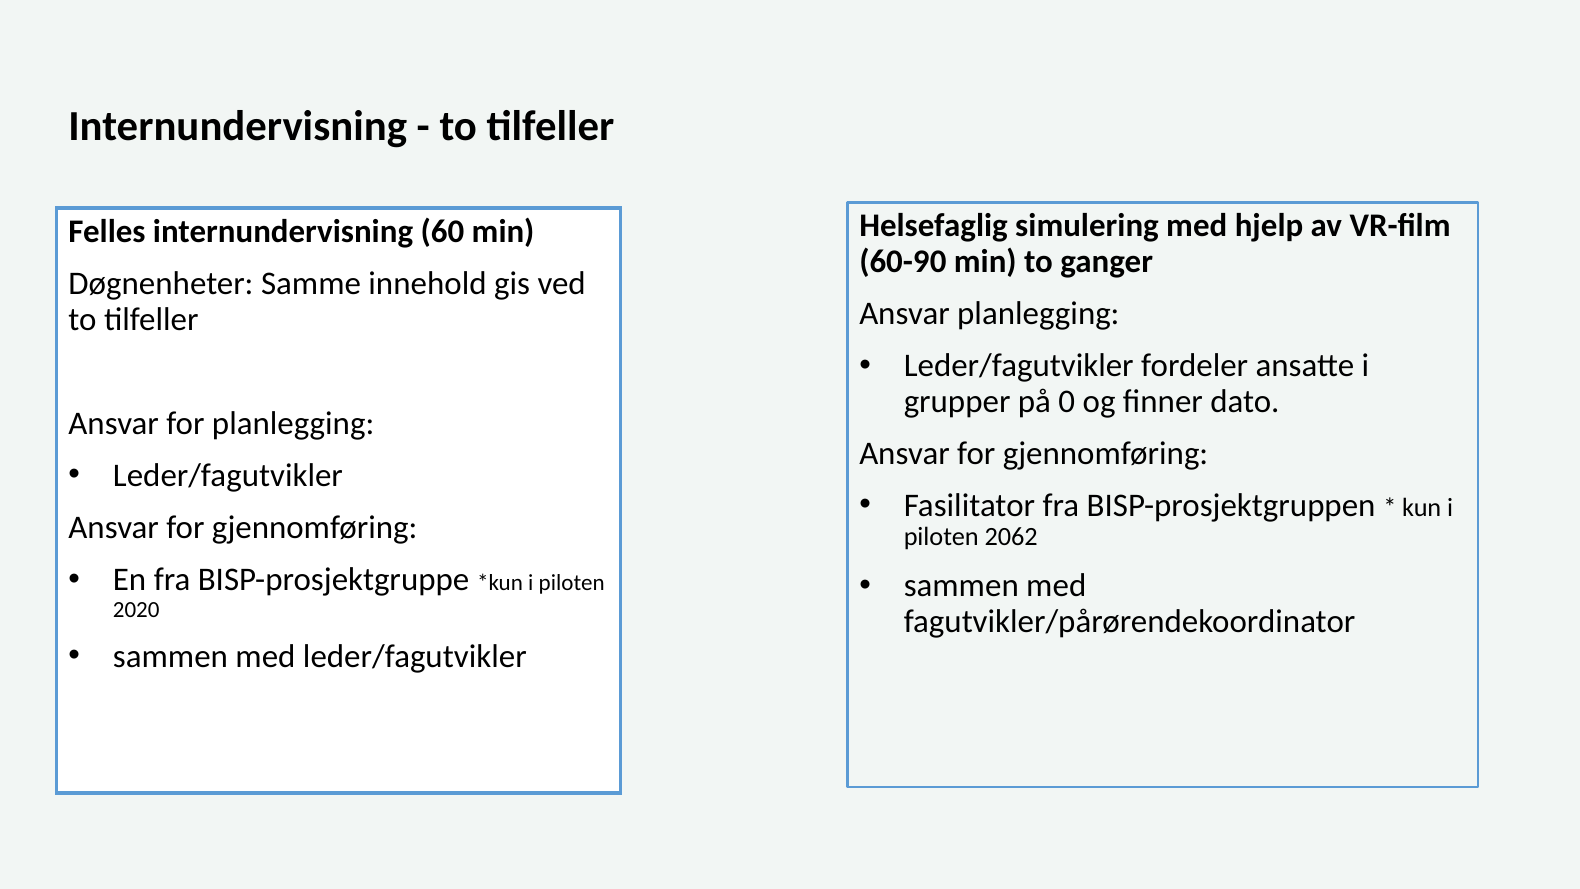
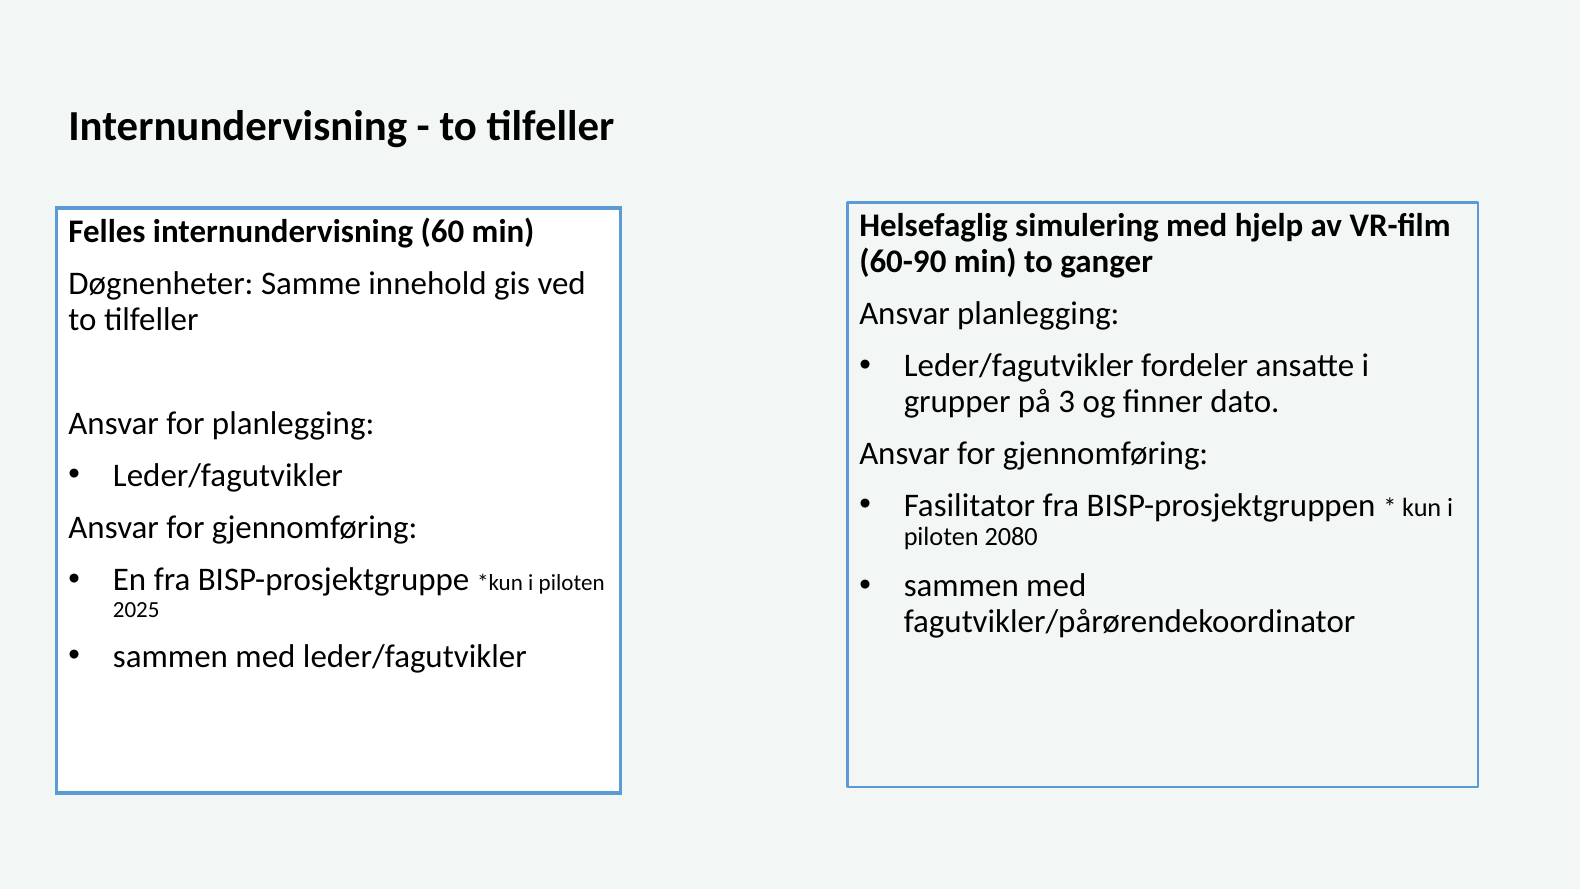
0: 0 -> 3 (1067, 401)
2062: 2062 -> 2080 (1011, 537)
2020: 2020 -> 2025 (136, 610)
